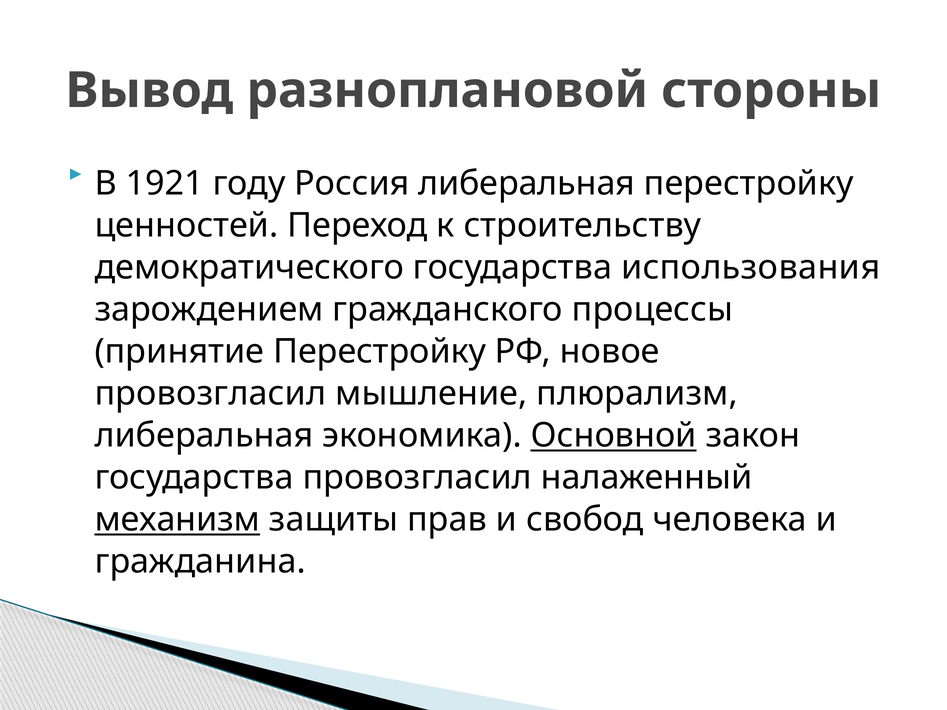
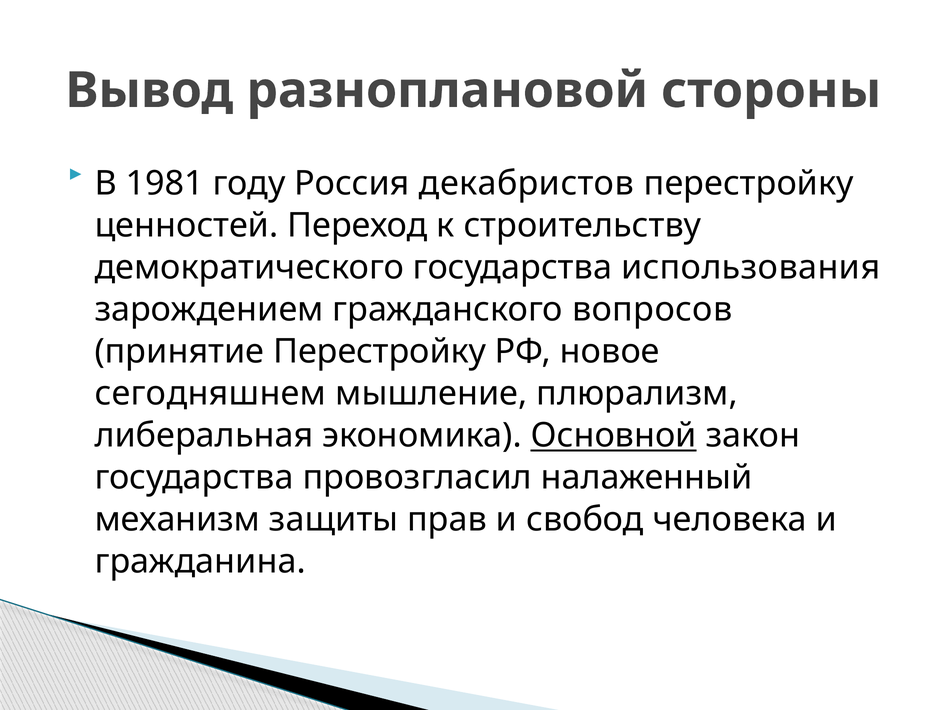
1921: 1921 -> 1981 (165, 183)
Россия либеральная: либеральная -> декабристов (526, 183)
процессы: процессы -> вопросов (652, 310)
провозгласил: провозгласил -> сегодняшнем (210, 394)
механизм underline: present -> none (177, 520)
